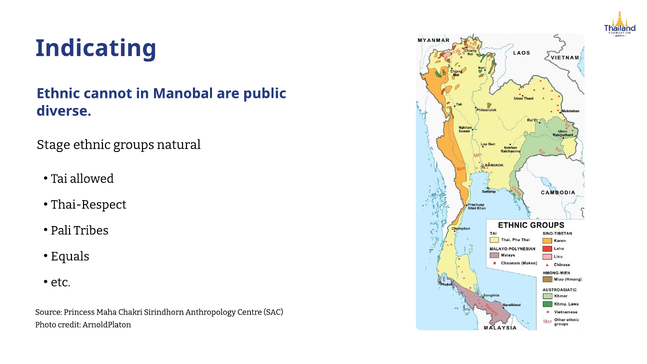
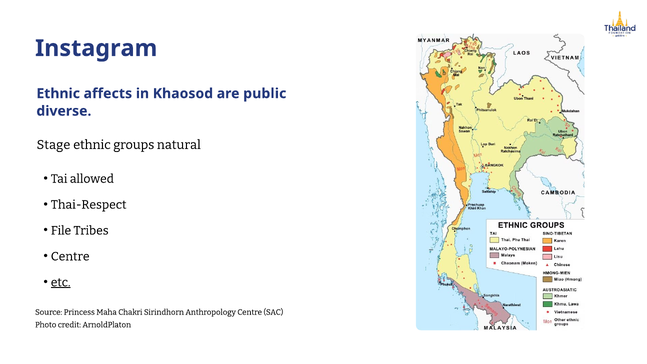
Indicating: Indicating -> Instagram (96, 48)
cannot: cannot -> affects (108, 94)
Manobal: Manobal -> Khaosod (183, 94)
Pali: Pali -> File (61, 231)
Equals: Equals -> Centre (70, 256)
etc underline: none -> present (61, 282)
